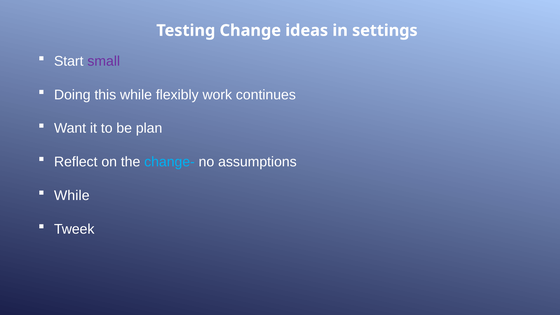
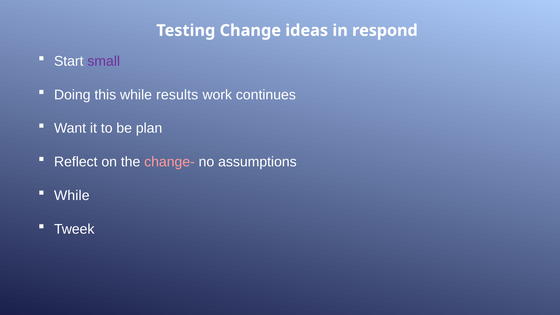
settings: settings -> respond (385, 30)
flexibly: flexibly -> results (177, 95)
change- colour: light blue -> pink (169, 162)
